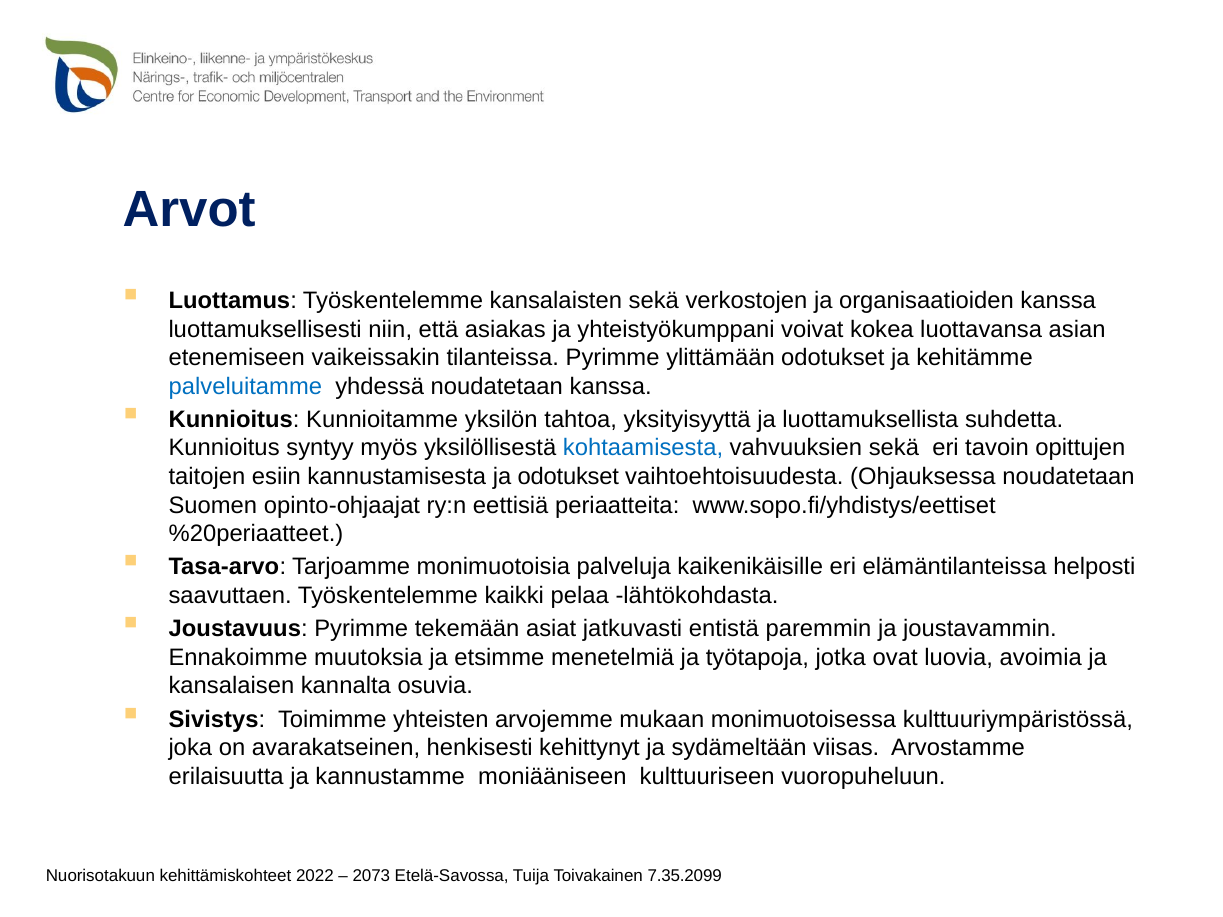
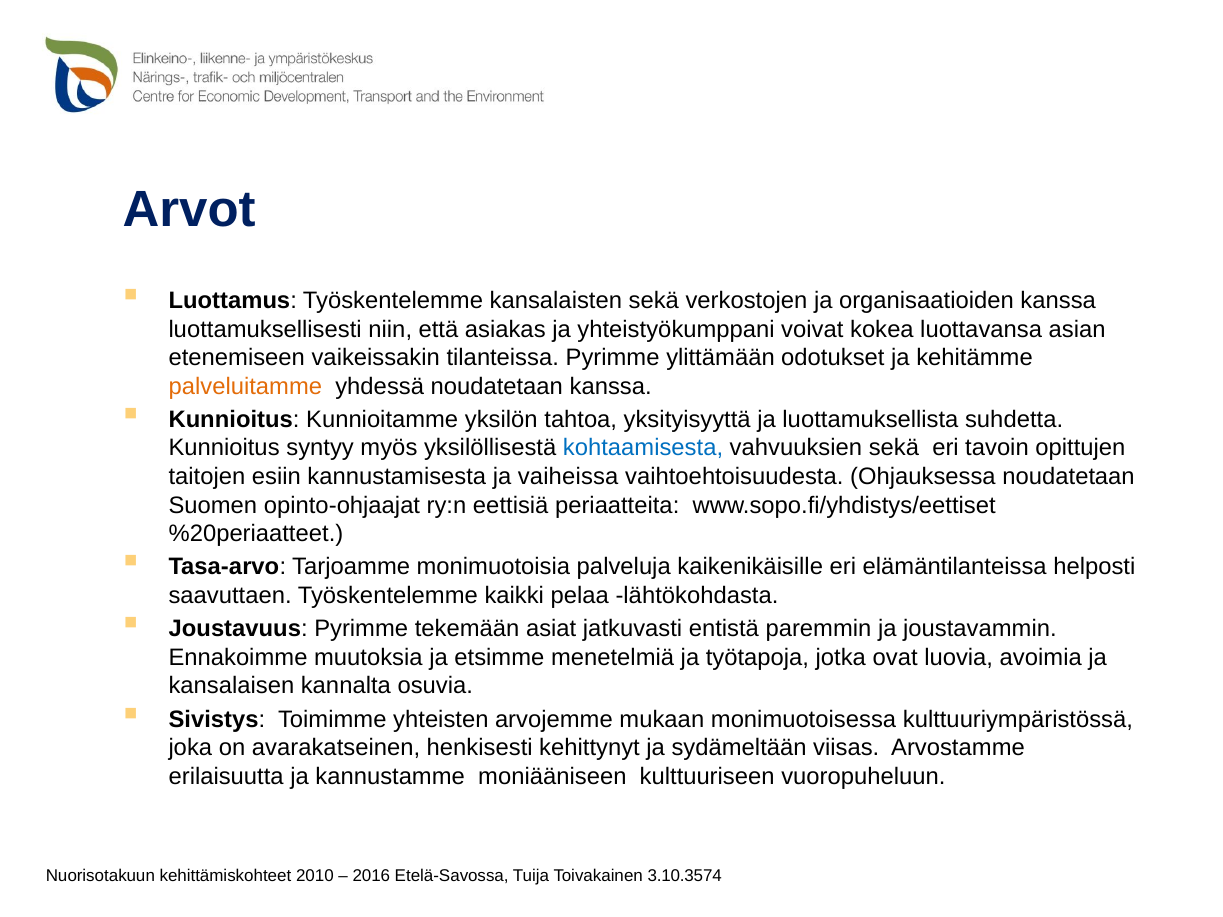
palveluitamme colour: blue -> orange (245, 386)
ja odotukset: odotukset -> vaiheissa (568, 477)
2022: 2022 -> 2010 (315, 876)
2073: 2073 -> 2016 (371, 876)
7.35.2099: 7.35.2099 -> 3.10.3574 (685, 876)
